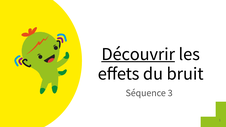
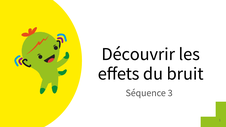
Découvrir underline: present -> none (138, 55)
